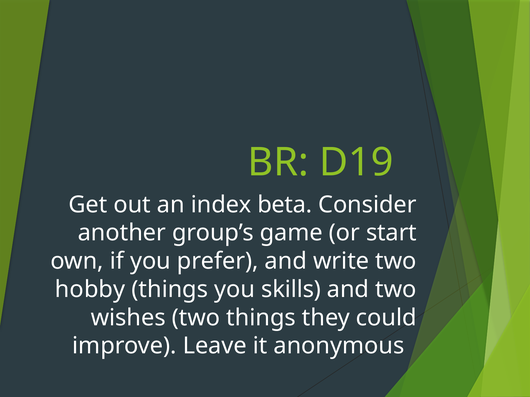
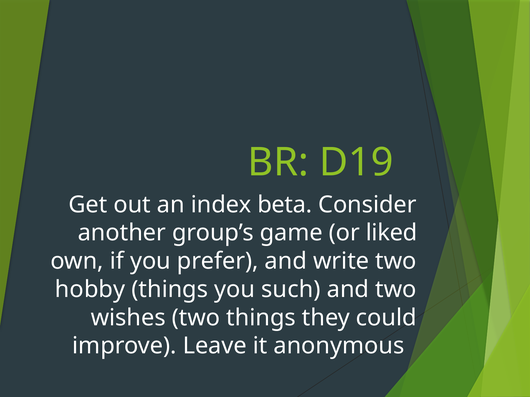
start: start -> liked (392, 233)
skills: skills -> such (291, 290)
